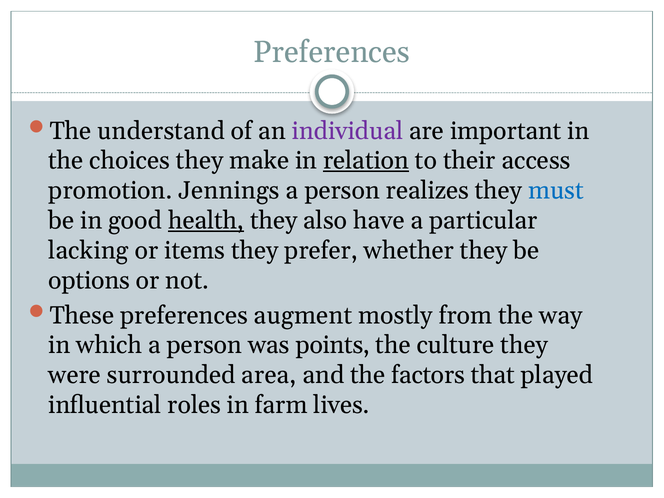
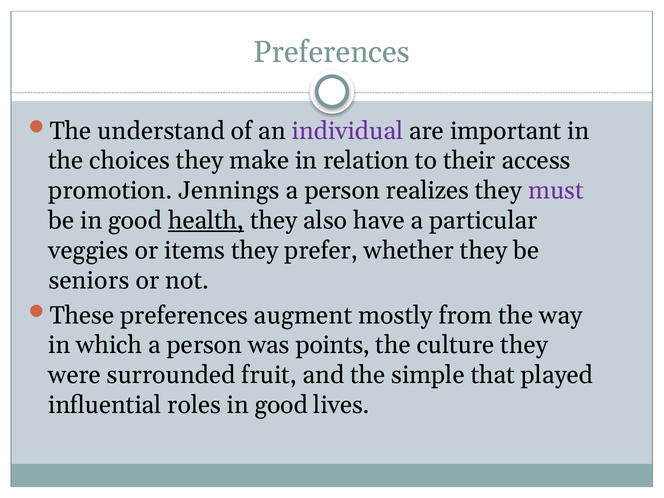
relation underline: present -> none (366, 161)
must colour: blue -> purple (556, 191)
lacking: lacking -> veggies (89, 250)
options: options -> seniors (89, 280)
area: area -> fruit (269, 375)
factors: factors -> simple (428, 375)
roles in farm: farm -> good (281, 405)
